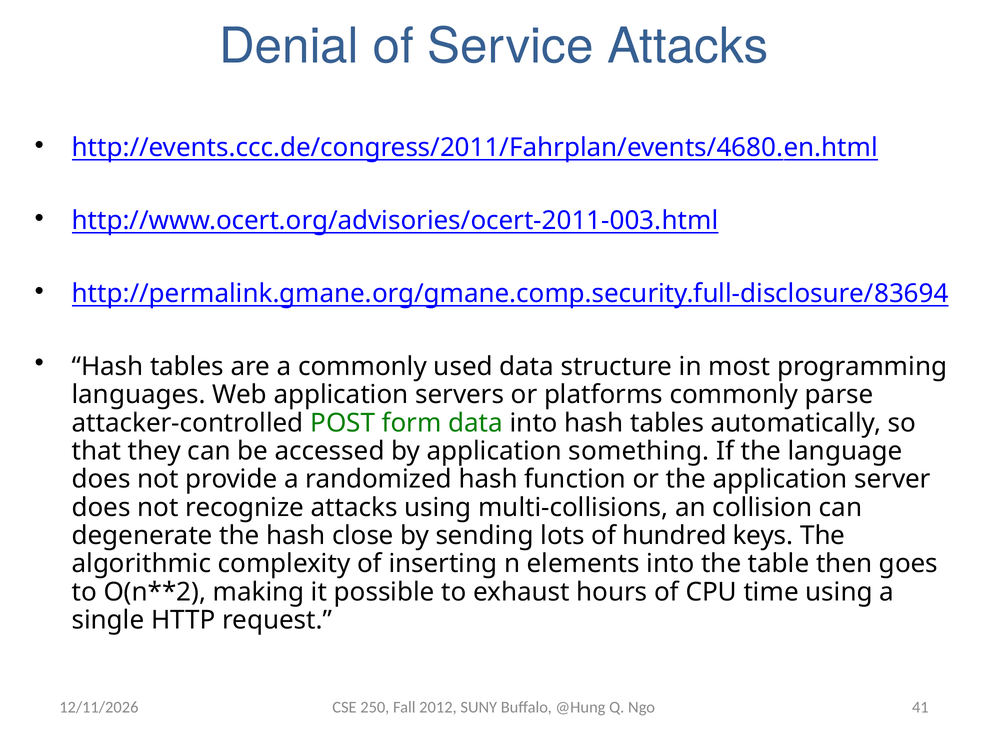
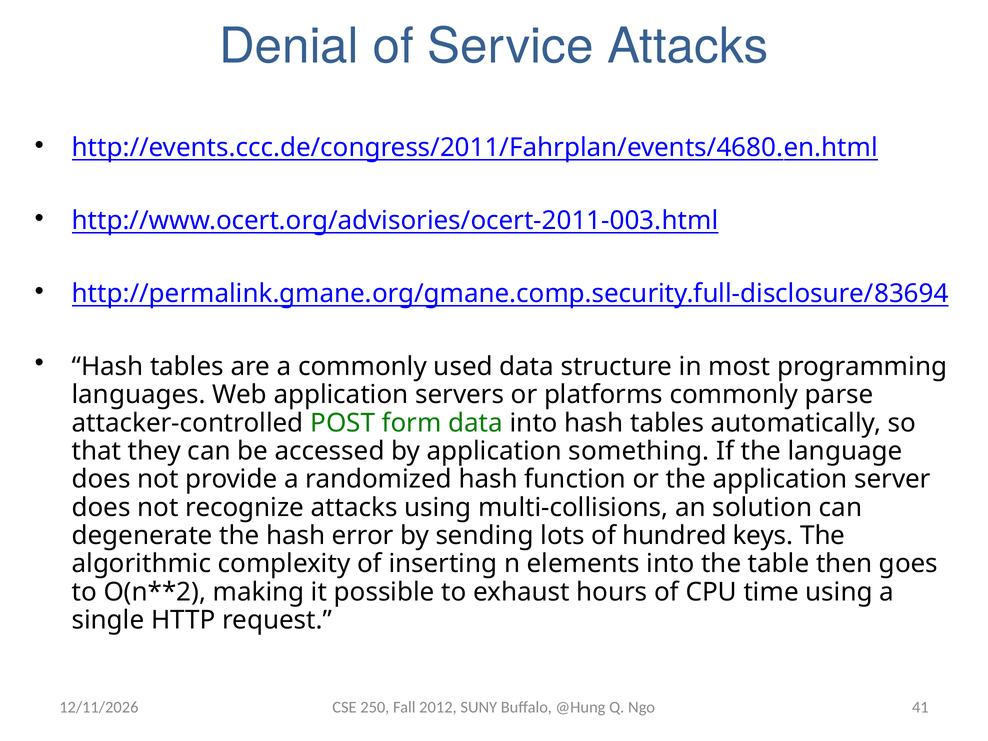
collision: collision -> solution (762, 507)
close: close -> error (363, 536)
